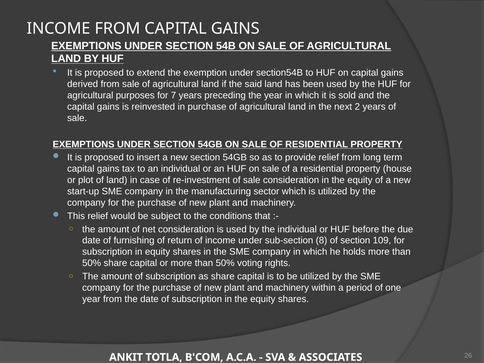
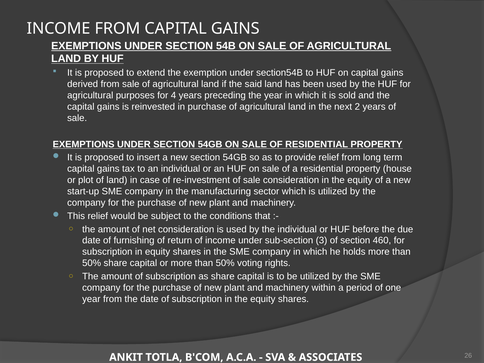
7: 7 -> 4 (173, 95)
8: 8 -> 3 (322, 241)
109: 109 -> 460 (382, 241)
